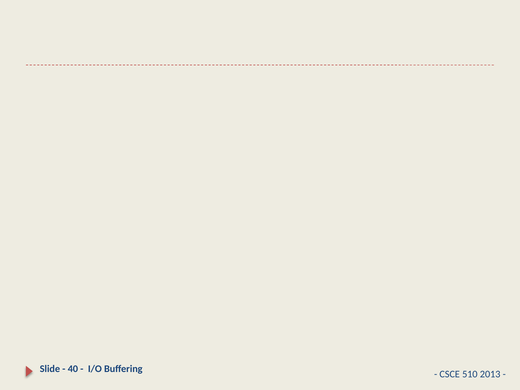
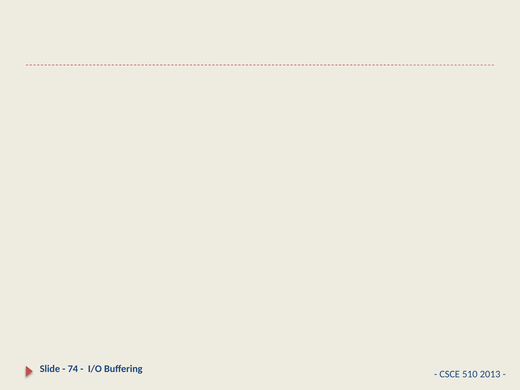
40: 40 -> 74 (73, 369)
